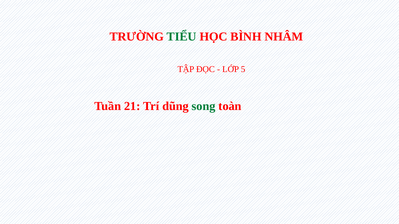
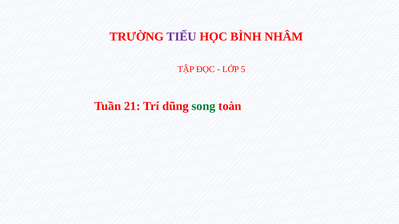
TIỂU colour: green -> purple (182, 37)
